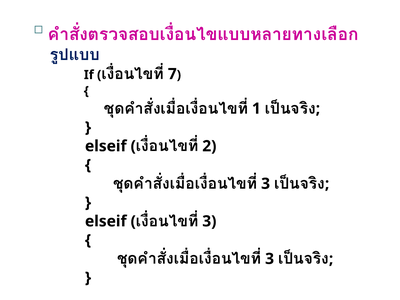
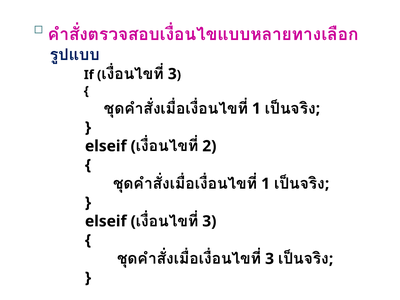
7: 7 -> 3 (172, 74)
3: 3 -> 1 (266, 184)
